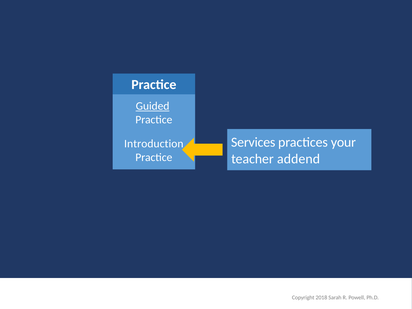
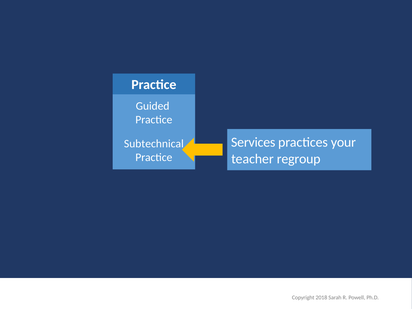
Guided underline: present -> none (153, 106)
Introduction: Introduction -> Subtechnical (154, 144)
addend: addend -> regroup (299, 159)
